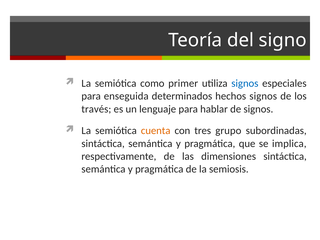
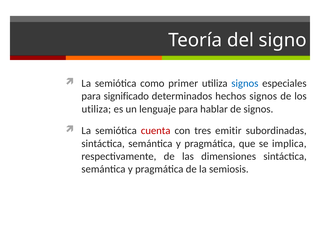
enseguida: enseguida -> significado (126, 96)
través: través -> utiliza (96, 109)
cuenta colour: orange -> red (156, 131)
grupo: grupo -> emitir (228, 131)
